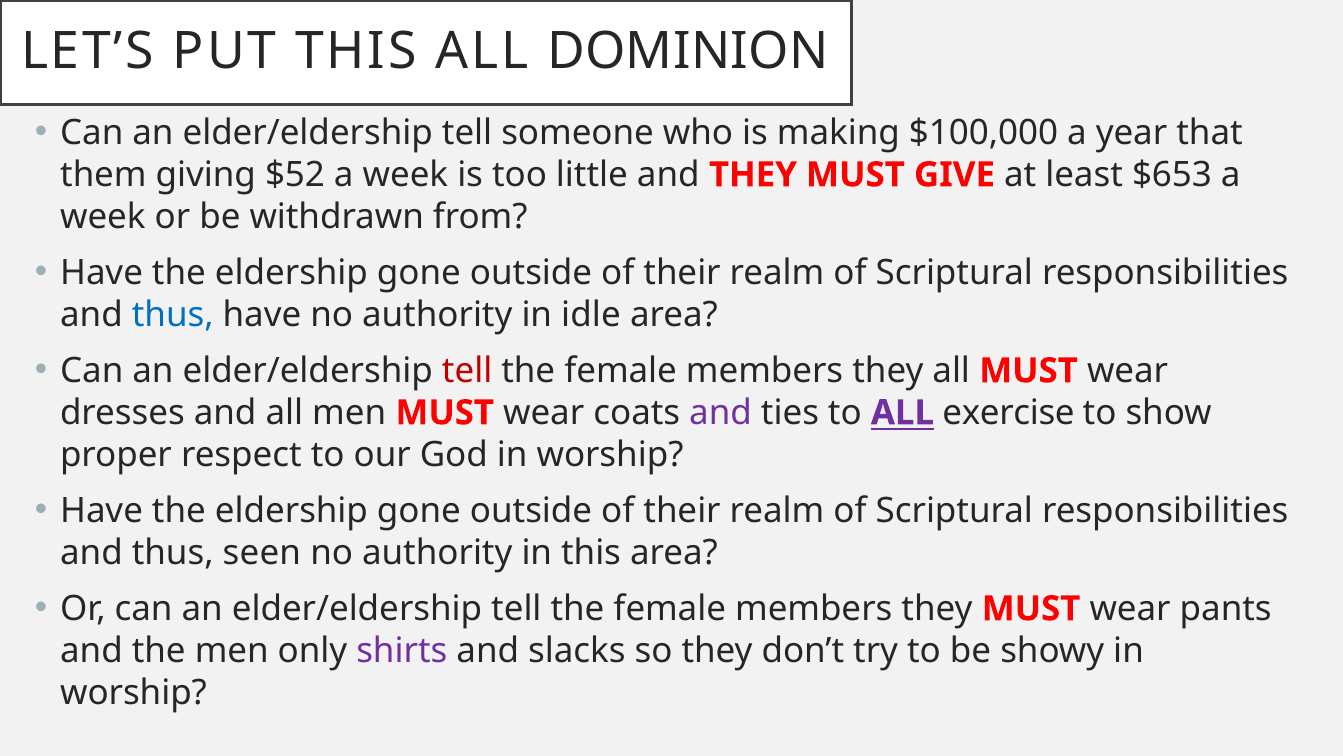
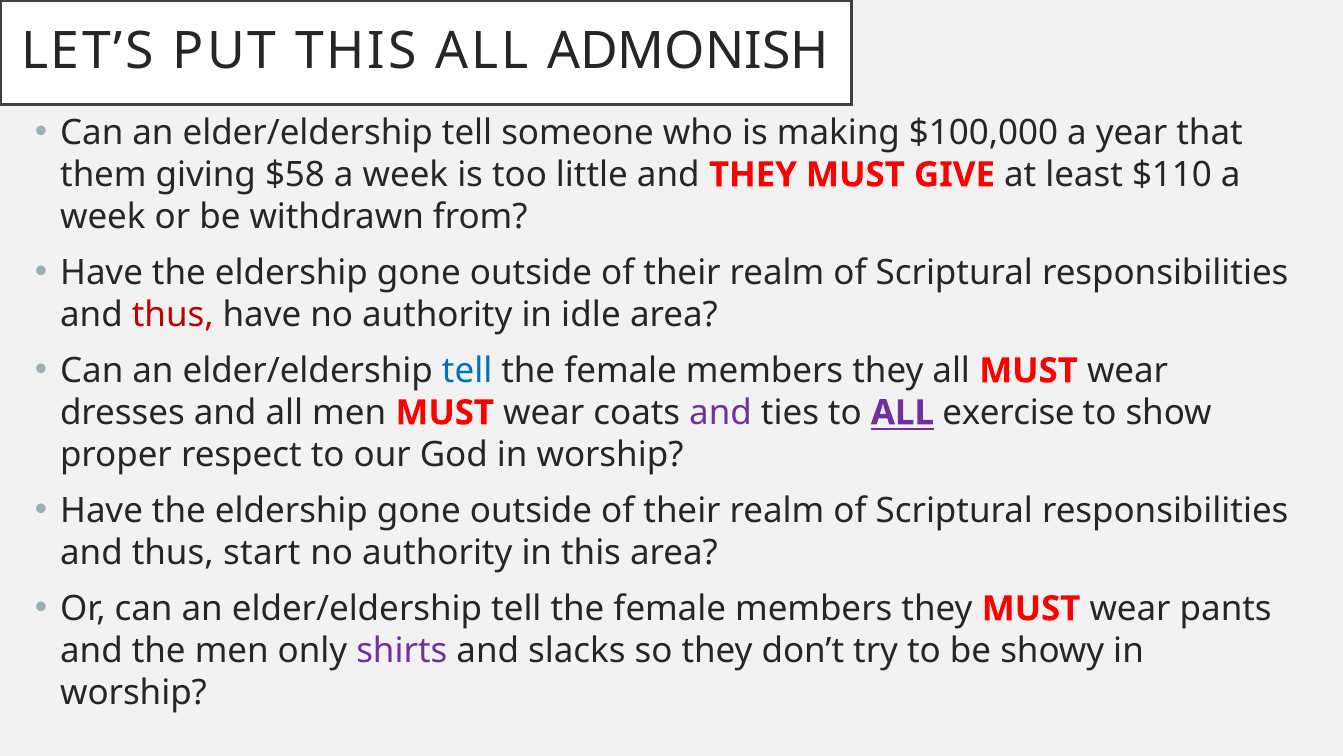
DOMINION: DOMINION -> ADMONISH (688, 52)
$52: $52 -> $58 (295, 175)
$653: $653 -> $110 (1172, 175)
thus colour: blue -> red (173, 315)
tell colour: red -> blue (467, 370)
seen: seen -> start (262, 552)
